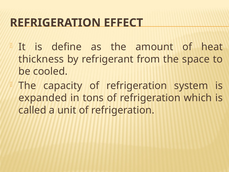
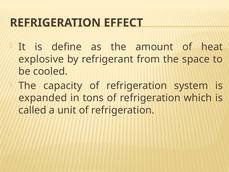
thickness: thickness -> explosive (41, 59)
